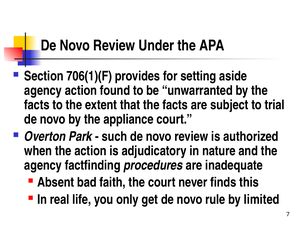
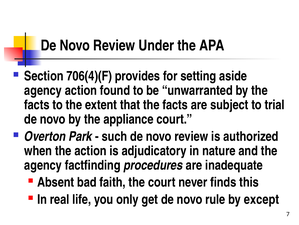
706(1)(F: 706(1)(F -> 706(4)(F (89, 76)
limited: limited -> except (262, 199)
